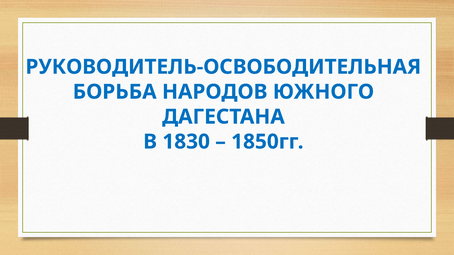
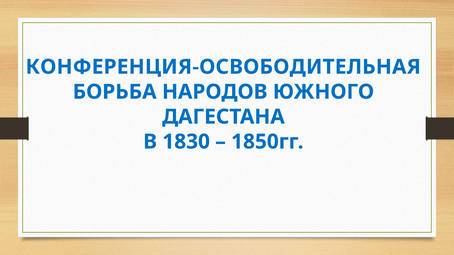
РУКОВОДИТЕЛЬ-ОСВОБОДИТЕЛЬНАЯ: РУКОВОДИТЕЛЬ-ОСВОБОДИТЕЛЬНАЯ -> КОНФЕРЕНЦИЯ-ОСВОБОДИТЕЛЬНАЯ (223, 67)
